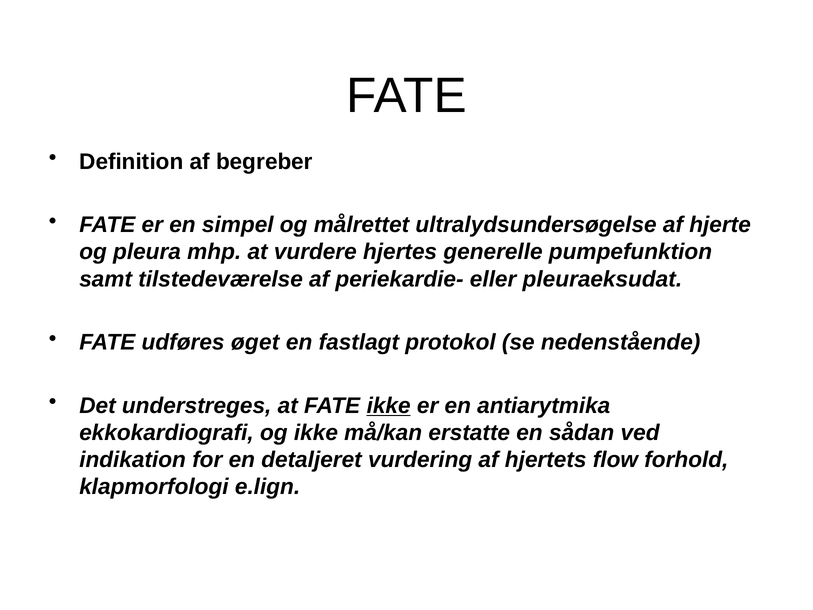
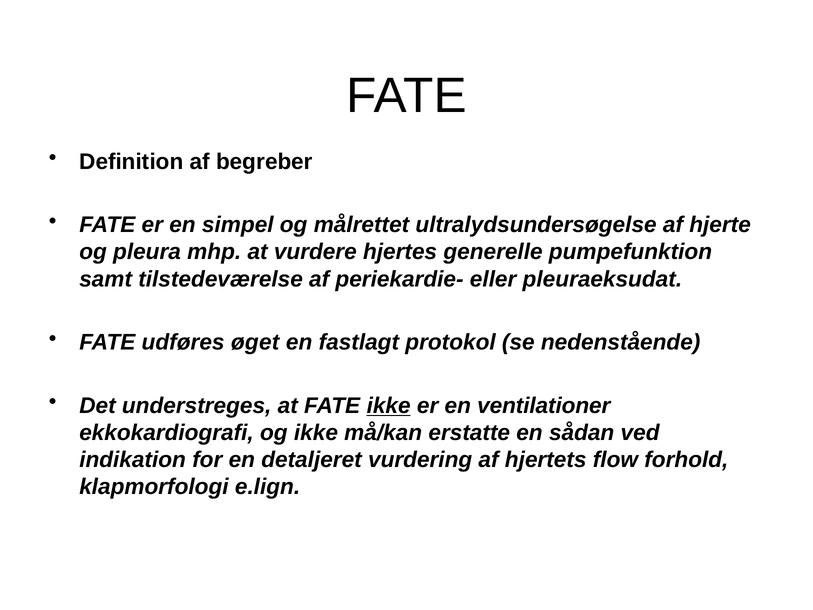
antiarytmika: antiarytmika -> ventilationer (544, 405)
